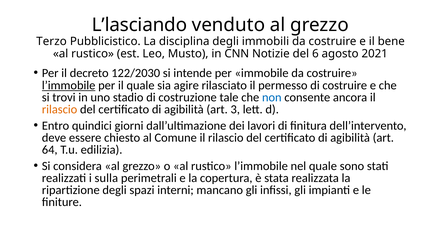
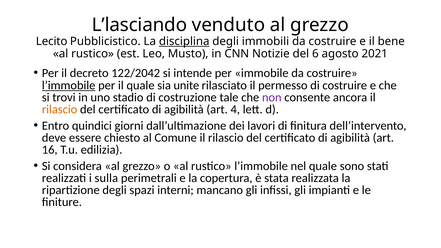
Terzo: Terzo -> Lecito (52, 41)
disciplina underline: none -> present (184, 41)
122/2030: 122/2030 -> 122/2042 (136, 73)
agire: agire -> unite (186, 85)
non colour: blue -> purple (272, 97)
3: 3 -> 4 (235, 109)
64: 64 -> 16 (50, 150)
